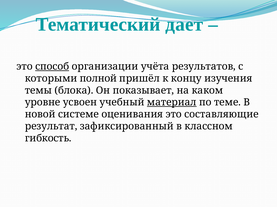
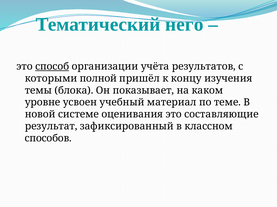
дает: дает -> него (184, 24)
материал underline: present -> none (172, 103)
гибкость: гибкость -> способов (48, 139)
